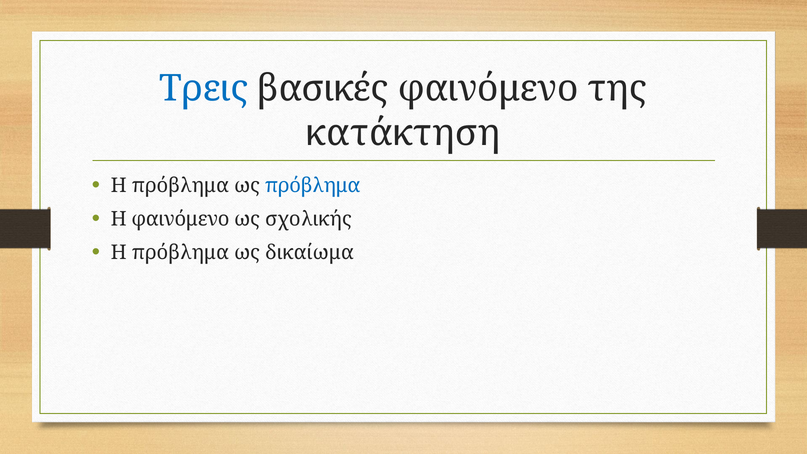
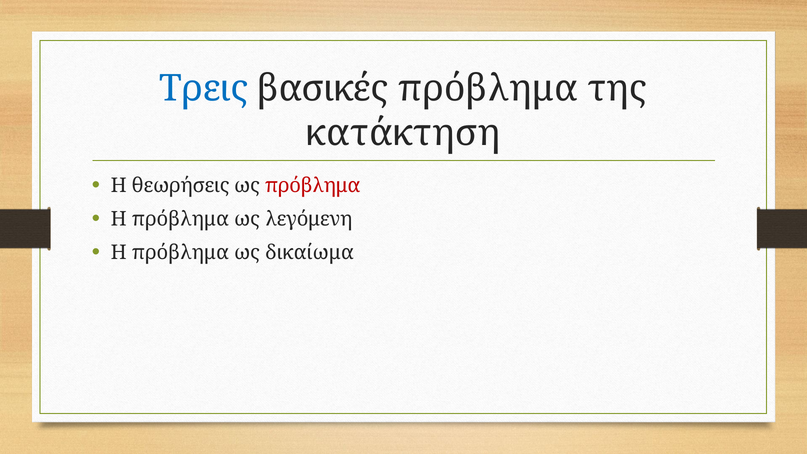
βασικές φαινόμενο: φαινόμενο -> πρόβλημα (488, 89)
πρόβλημα: πρόβλημα -> θεωρήσεις (181, 186)
πρόβλημα colour: blue -> red (313, 186)
φαινόμενο: φαινόμενο -> πρόβλημα (180, 219)
σχολικής: σχολικής -> λεγόμενη (309, 219)
